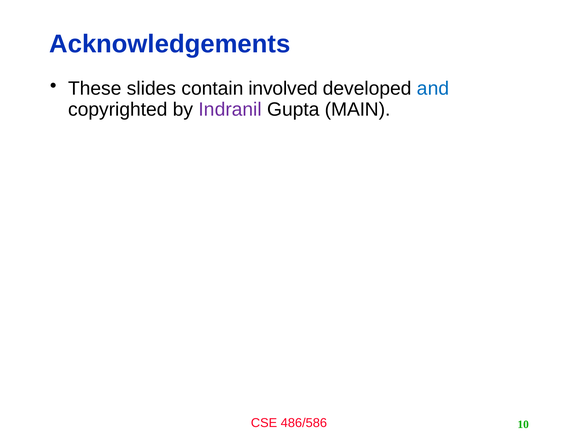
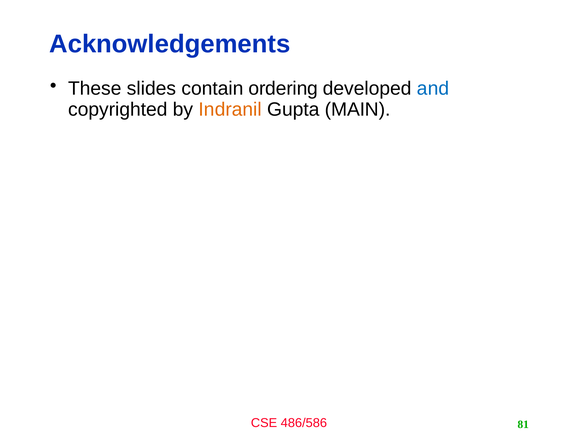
involved: involved -> ordering (283, 89)
Indranil colour: purple -> orange (230, 109)
10: 10 -> 81 (523, 425)
